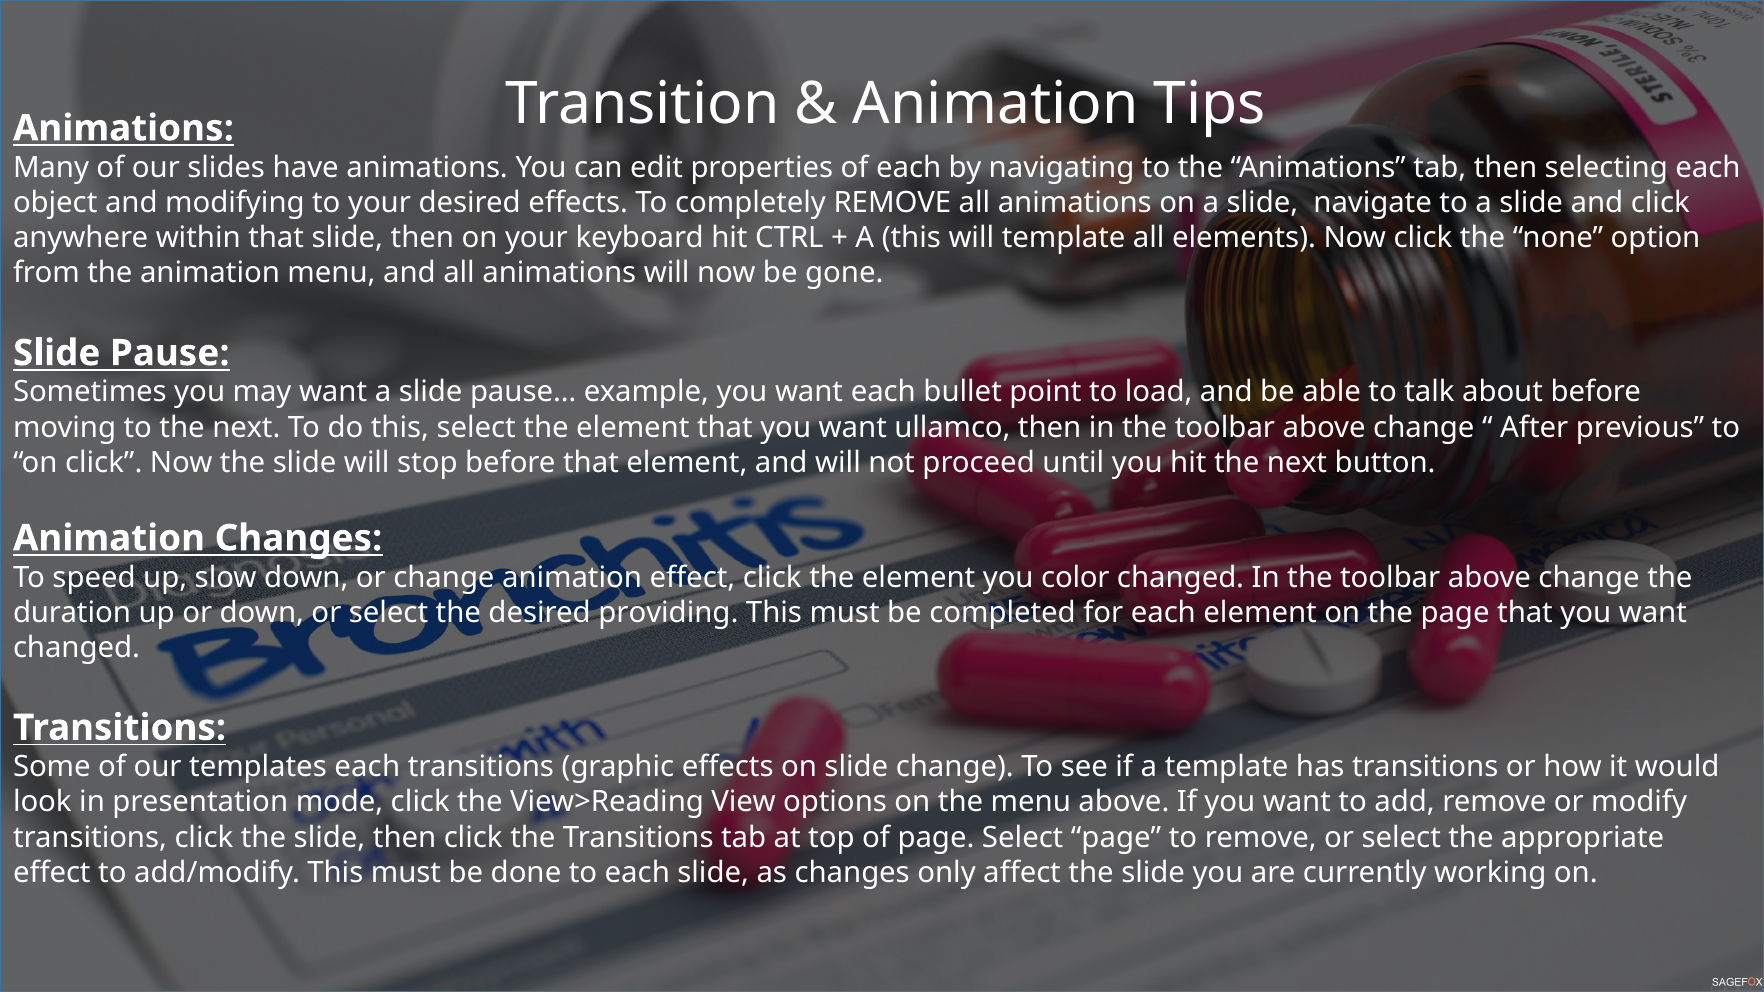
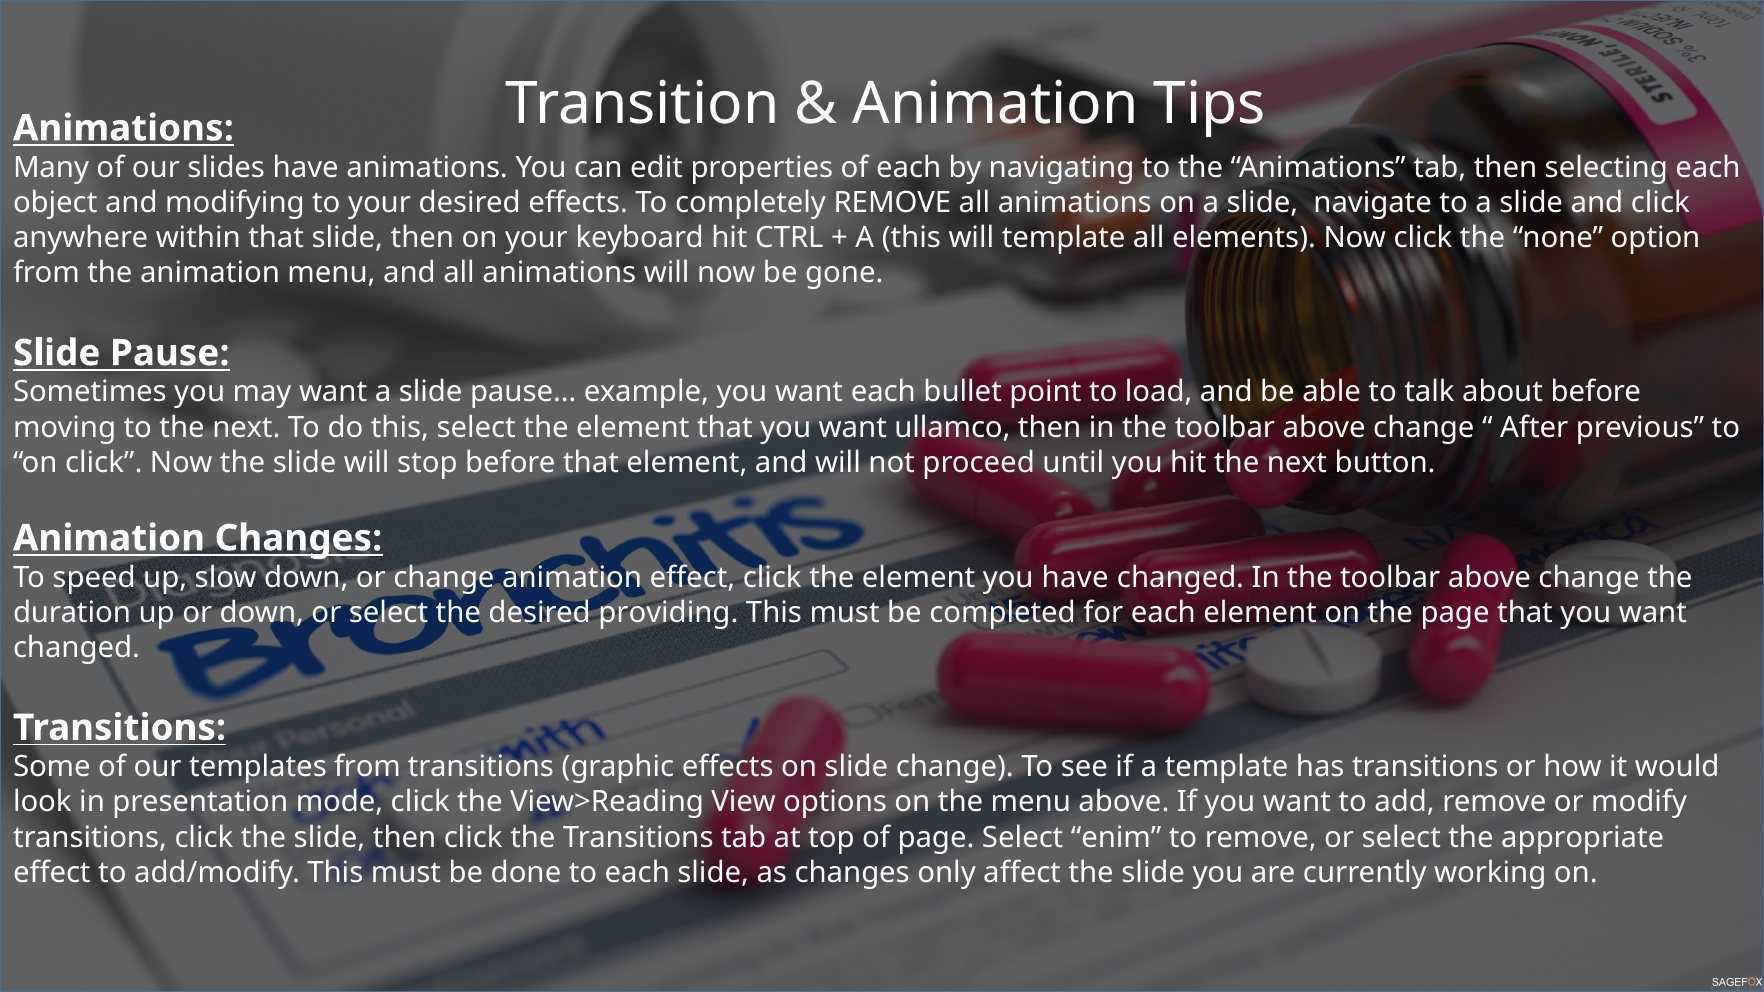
you color: color -> have (1075, 577)
templates each: each -> from (367, 767)
Select page: page -> enim (1116, 838)
